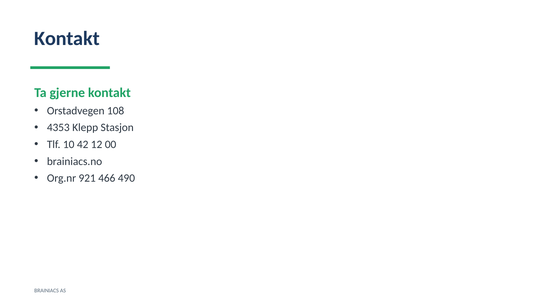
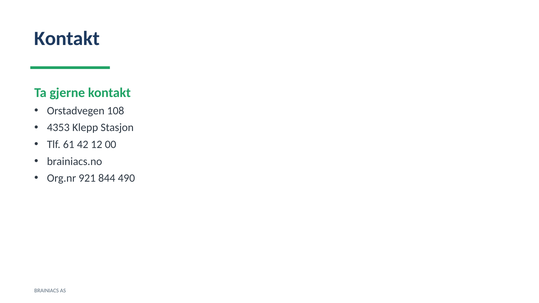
10: 10 -> 61 (69, 145)
466: 466 -> 844 (107, 178)
